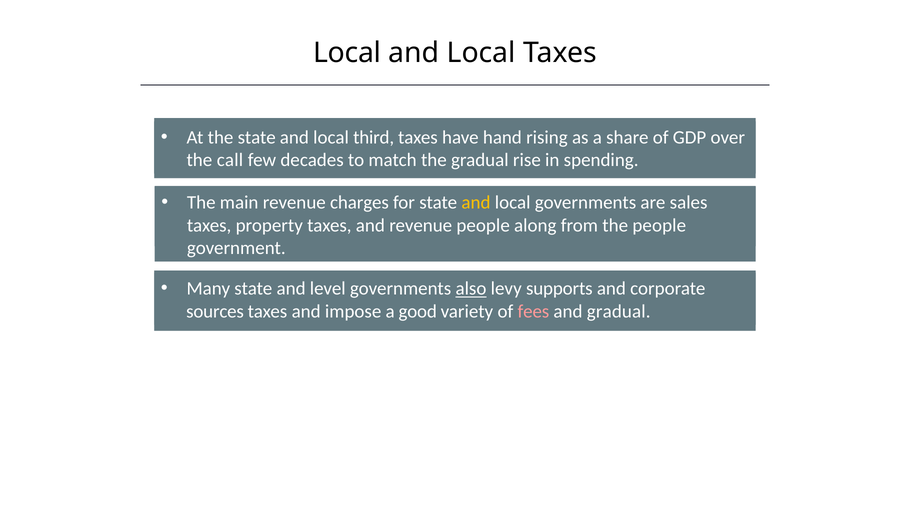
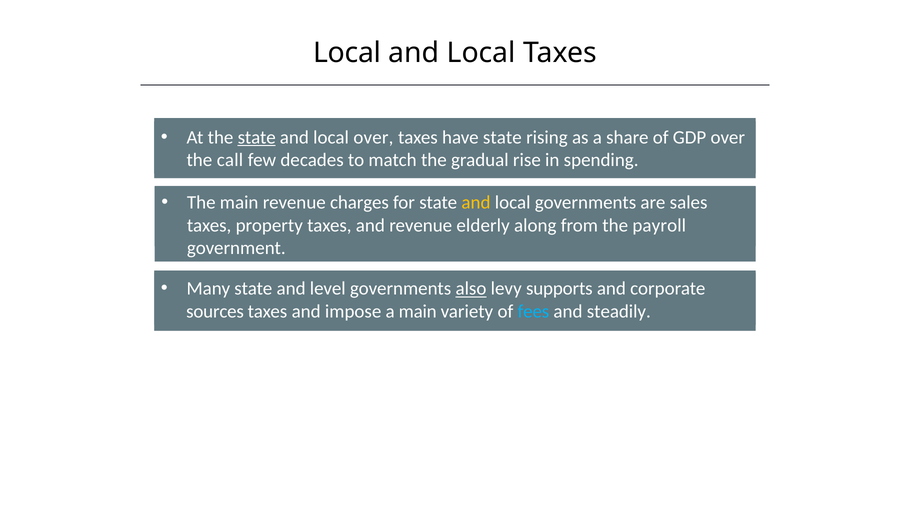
state underline: none -> present (257, 137)
local third: third -> over (373, 137)
have hand: hand -> state (502, 137)
revenue people: people -> elderly (483, 225)
the people: people -> payroll (659, 225)
a good: good -> main (418, 311)
fees colour: pink -> light blue (533, 311)
and gradual: gradual -> steadily (619, 311)
